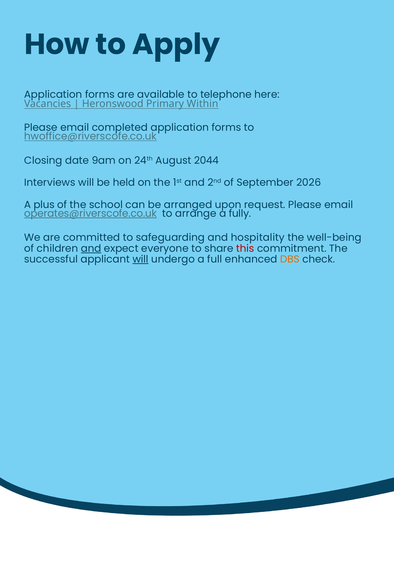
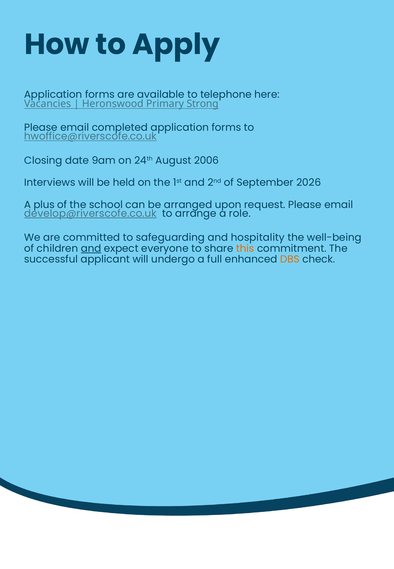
Within: Within -> Strong (203, 104)
2044: 2044 -> 2006 (206, 160)
operates@riverscofe.co.uk: operates@riverscofe.co.uk -> develop@riverscofe.co.uk (90, 213)
fully: fully -> role (240, 213)
this colour: red -> orange (245, 248)
will underline: present -> none (140, 259)
